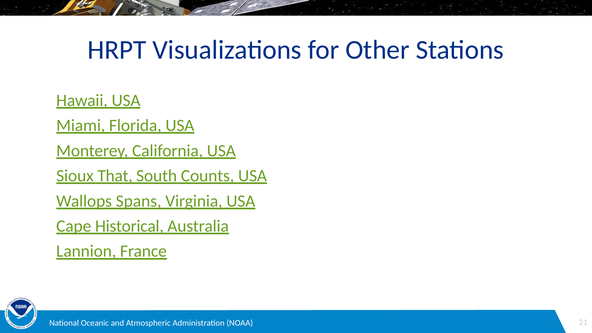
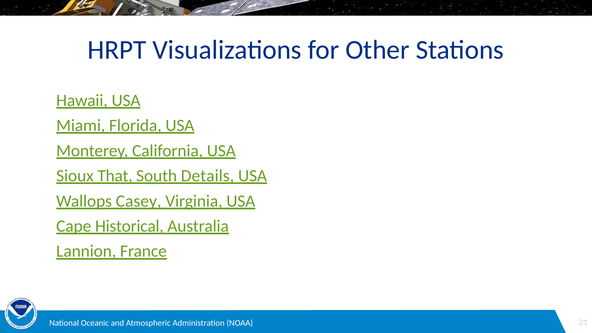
Counts: Counts -> Details (207, 176)
Spans: Spans -> Casey (139, 201)
